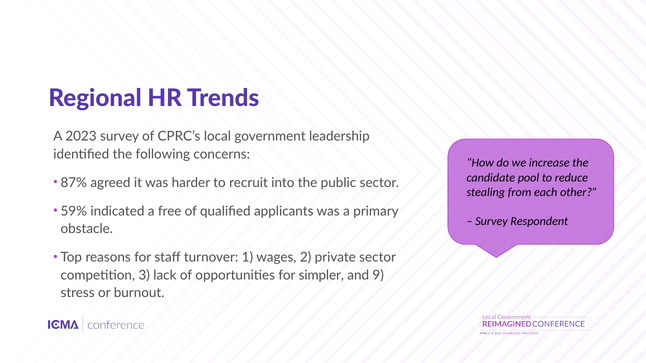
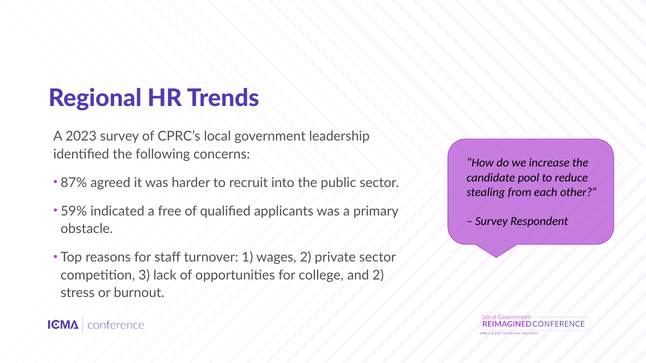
simpler: simpler -> college (321, 275)
and 9: 9 -> 2 (378, 275)
